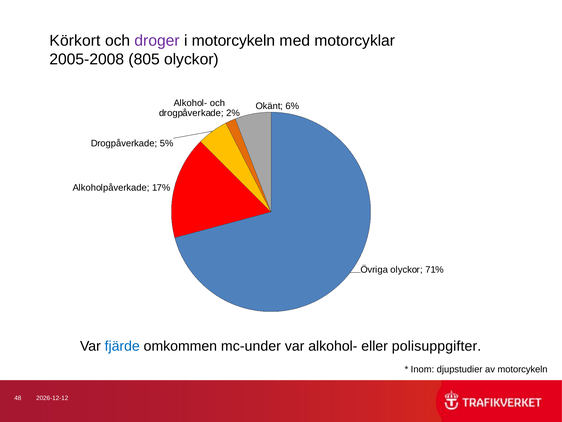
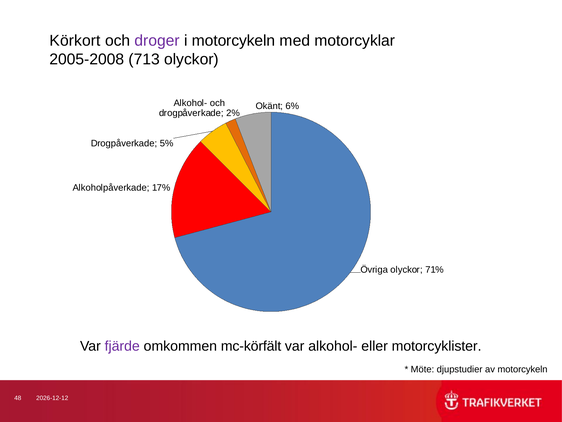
805: 805 -> 713 (144, 59)
fjärde colour: blue -> purple (122, 346)
mc-under: mc-under -> mc-körfält (251, 346)
polisuppgifter: polisuppgifter -> motorcyklister (437, 346)
Inom: Inom -> Möte (422, 369)
